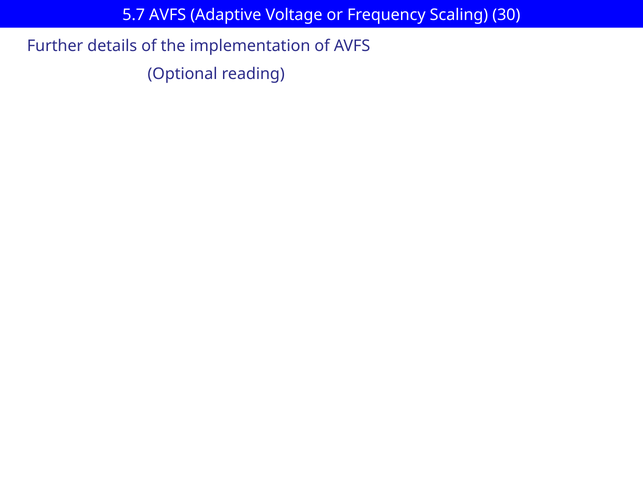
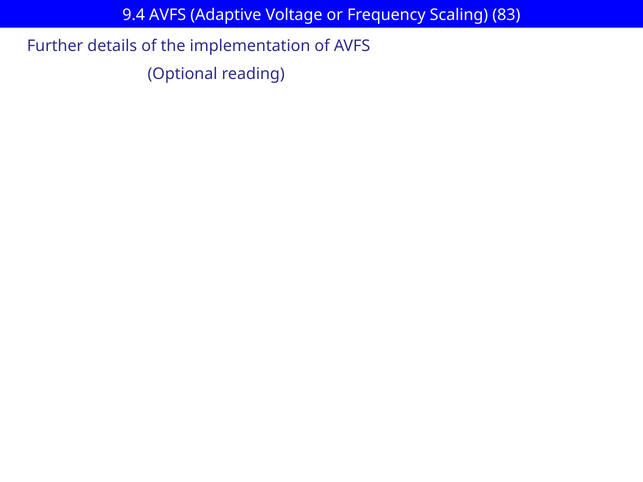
5.7: 5.7 -> 9.4 (134, 15)
30: 30 -> 83 (506, 15)
